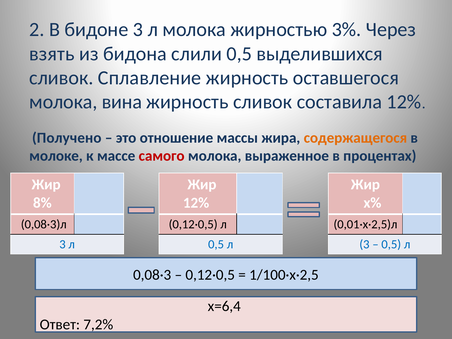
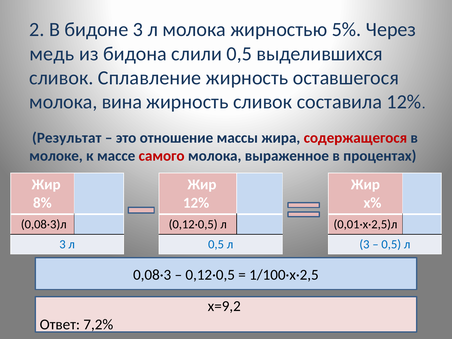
3%: 3% -> 5% (347, 30)
взять: взять -> медь (52, 54)
Получено: Получено -> Результат (67, 138)
содержащегося colour: orange -> red (355, 138)
х=6,4: х=6,4 -> х=9,2 (224, 306)
